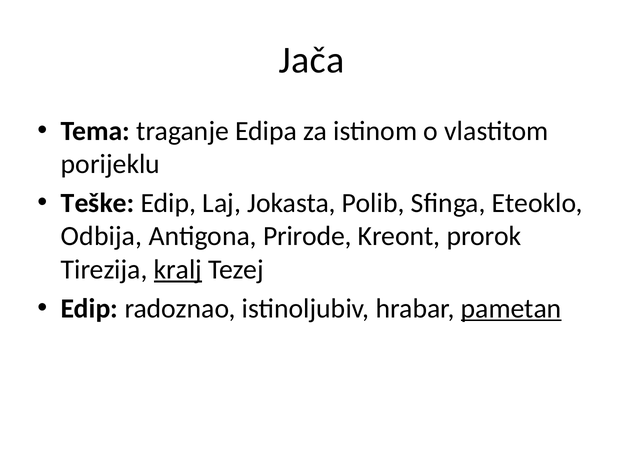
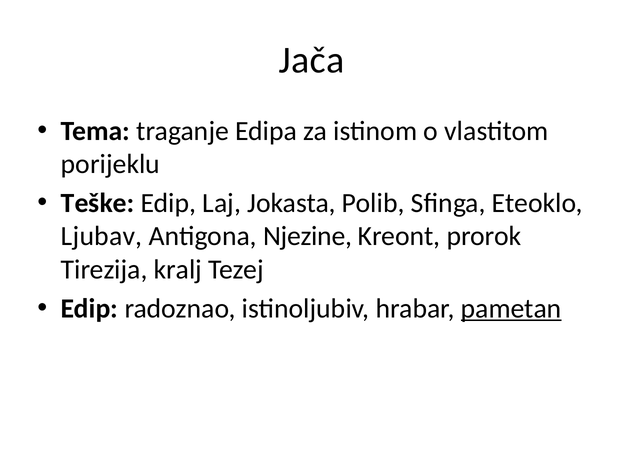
Odbija: Odbija -> Ljubav (102, 236)
Prirode: Prirode -> Njezine (308, 236)
kralj underline: present -> none (178, 270)
